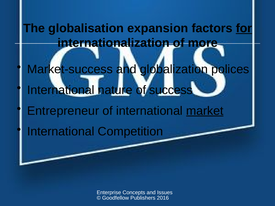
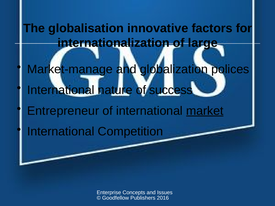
expansion: expansion -> innovative (158, 28)
for underline: present -> none (244, 28)
more: more -> large (203, 43)
Market-success: Market-success -> Market-manage (70, 69)
